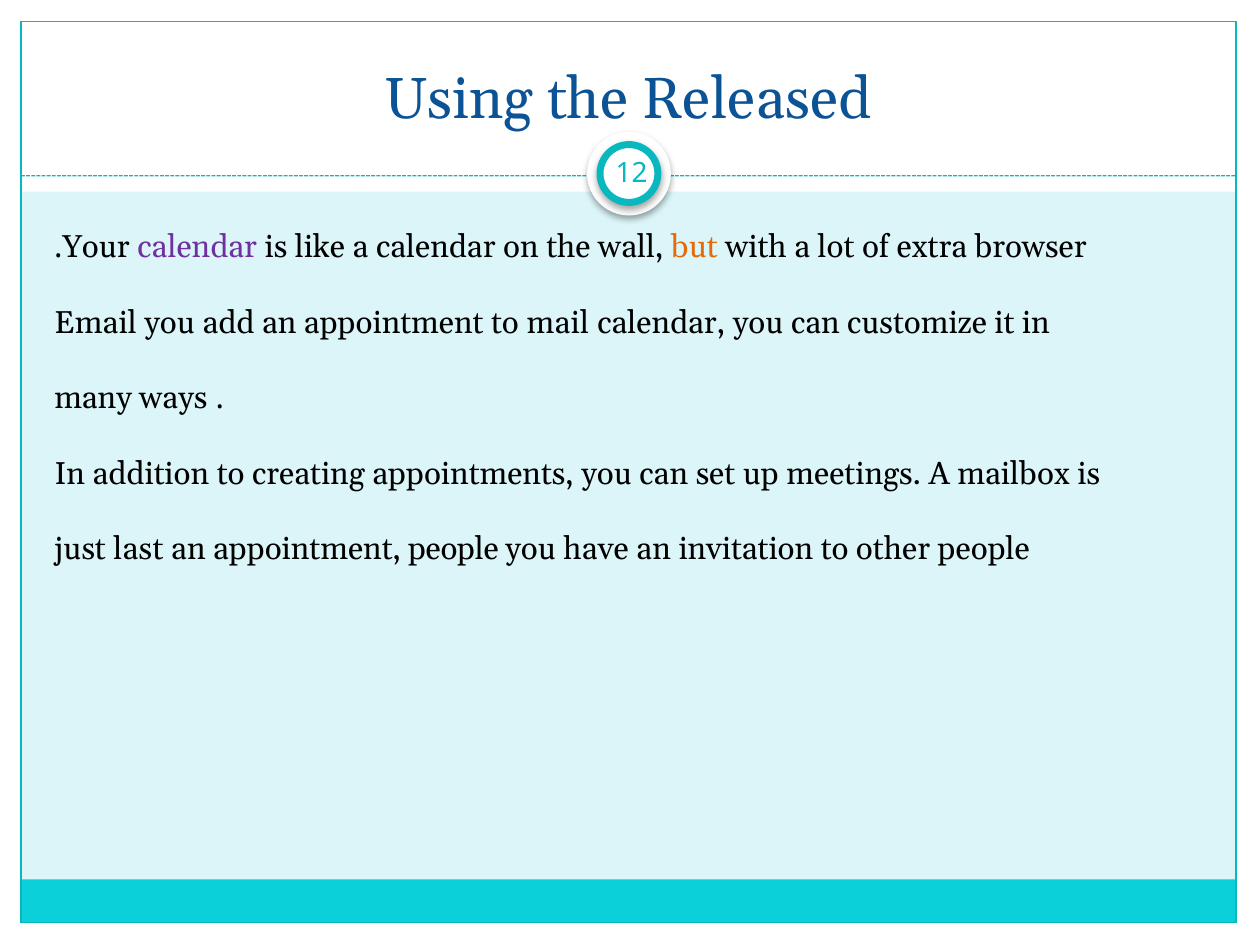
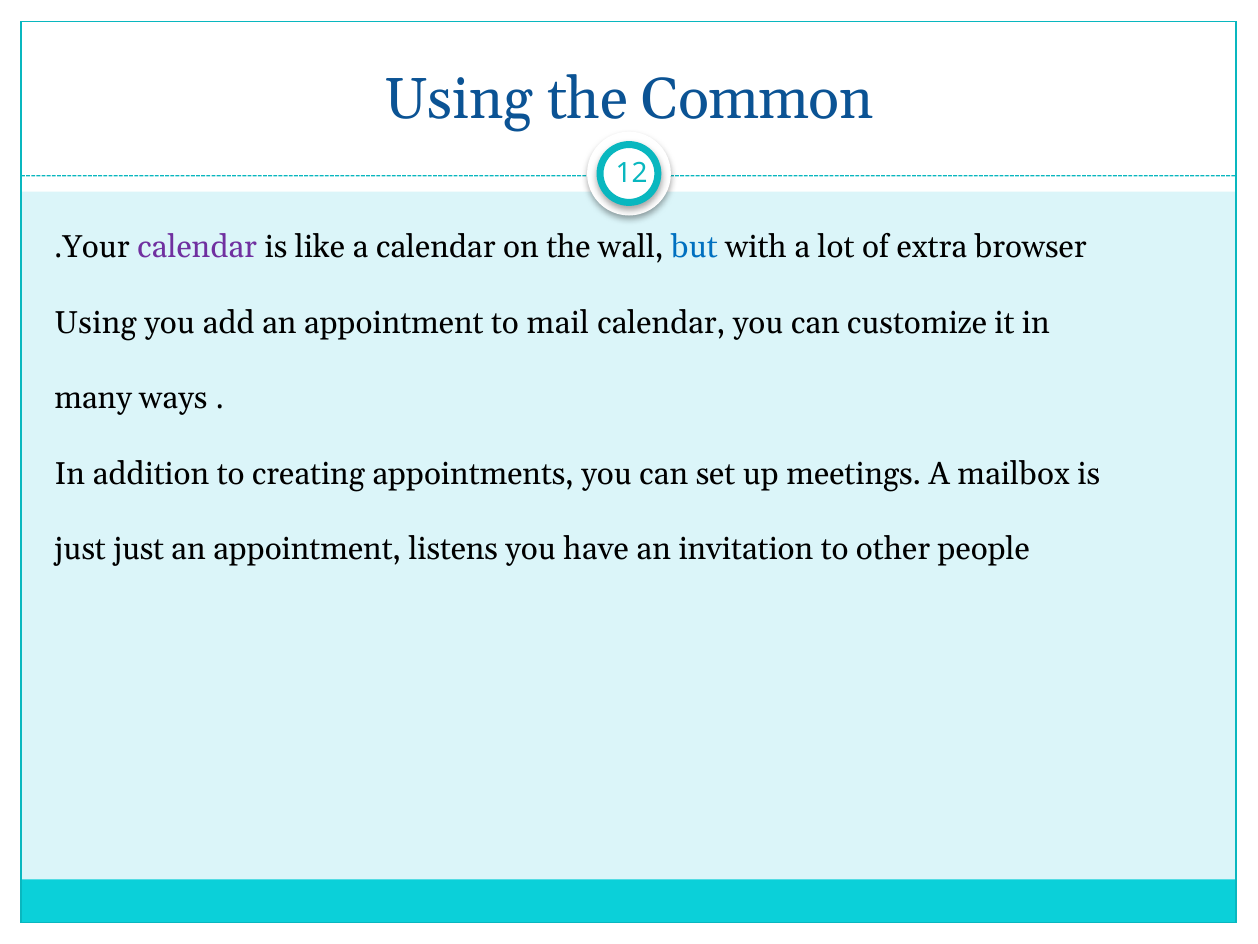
Released: Released -> Common (757, 99)
but colour: orange -> blue (694, 247)
Email: Email -> Using (95, 323)
just last: last -> just (139, 549)
appointment people: people -> listens (453, 549)
